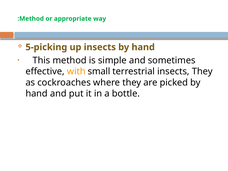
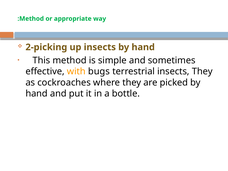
5-picking: 5-picking -> 2-picking (46, 47)
small: small -> bugs (99, 71)
